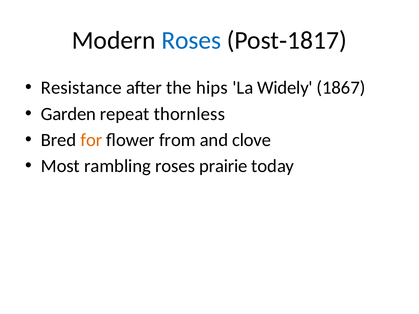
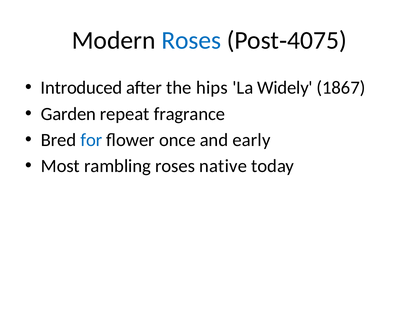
1817: 1817 -> 4075 (317, 41)
Resistance: Resistance -> Introduced (81, 88)
thornless: thornless -> fragrance (189, 114)
for colour: orange -> blue (91, 140)
from: from -> once (177, 140)
clove: clove -> early (251, 140)
prairie: prairie -> native (223, 166)
